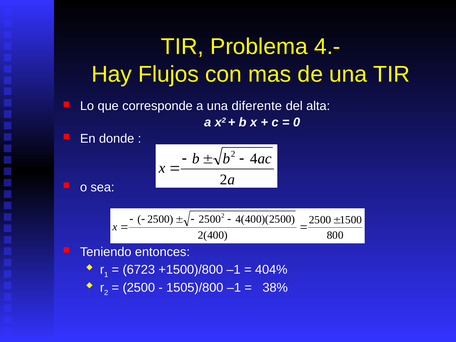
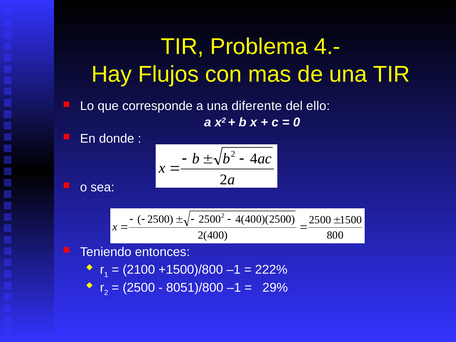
alta: alta -> ello (318, 106)
6723: 6723 -> 2100 (139, 270)
404%: 404% -> 222% (271, 270)
1505)/800: 1505)/800 -> 8051)/800 (195, 288)
38%: 38% -> 29% (275, 288)
